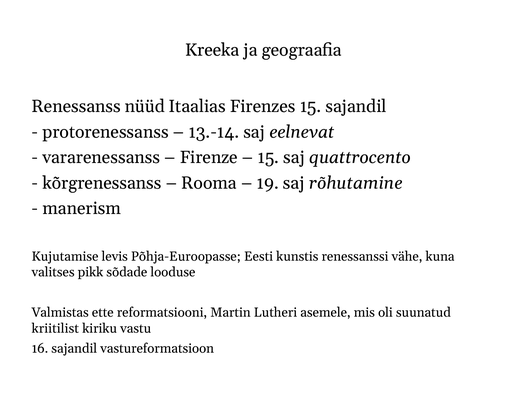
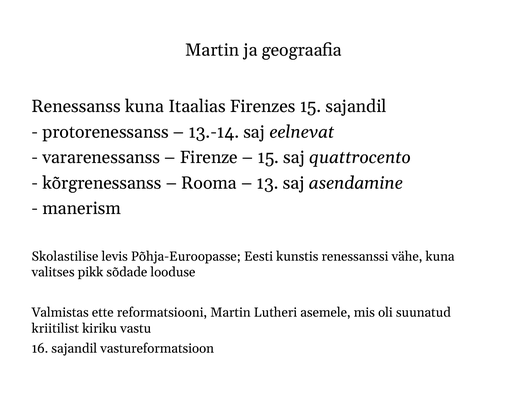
Kreeka: Kreeka -> Martin (212, 50)
Renessanss nüüd: nüüd -> kuna (145, 107)
19: 19 -> 13 (268, 183)
rõhutamine: rõhutamine -> asendamine (356, 183)
Kujutamise: Kujutamise -> Skolastilise (65, 257)
